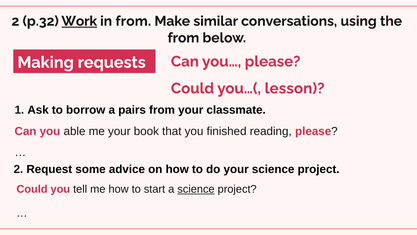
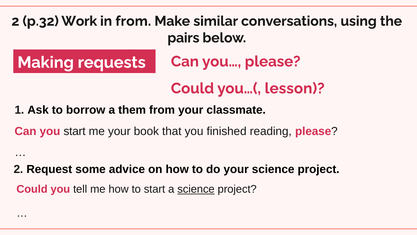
Work underline: present -> none (79, 21)
from: from -> pairs (183, 38)
pairs: pairs -> them (132, 110)
you able: able -> start (75, 131)
